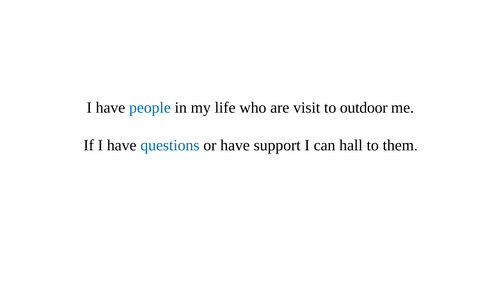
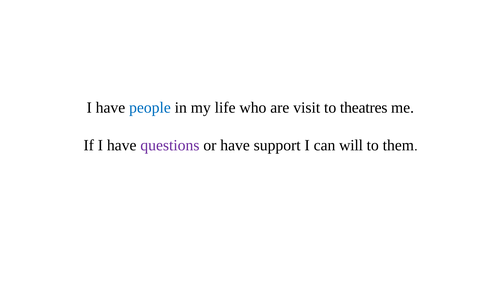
outdoor: outdoor -> theatres (364, 108)
questions colour: blue -> purple (170, 145)
hall: hall -> will (351, 145)
